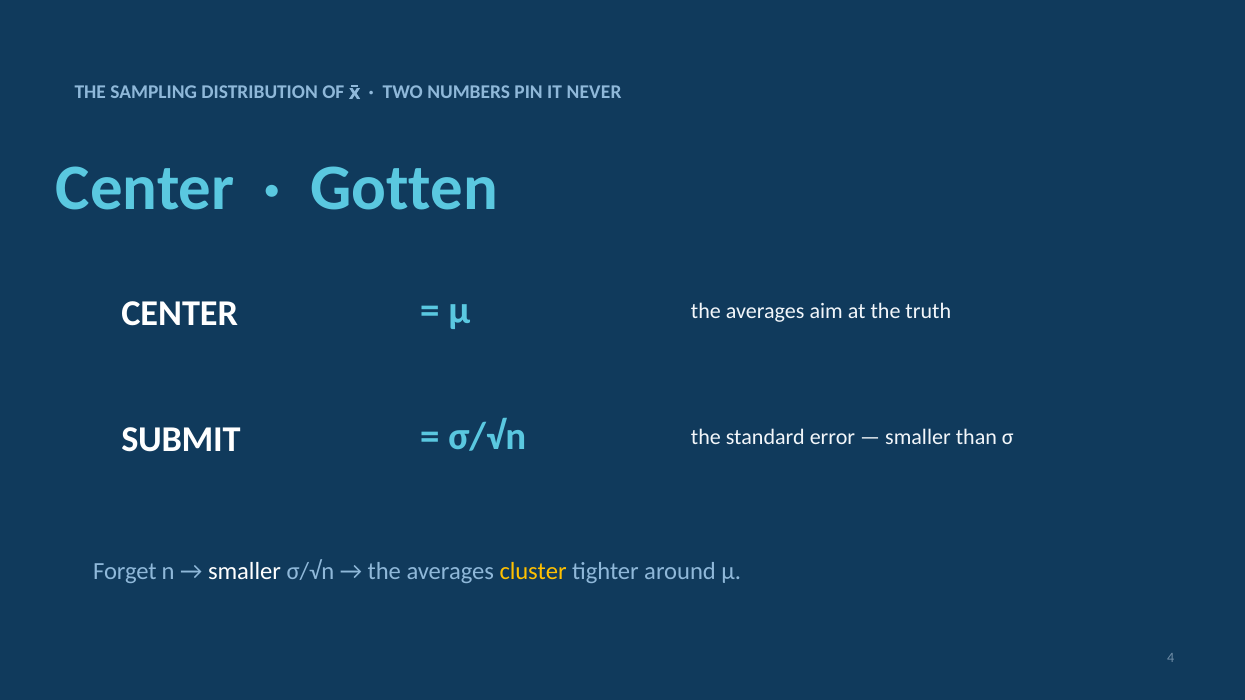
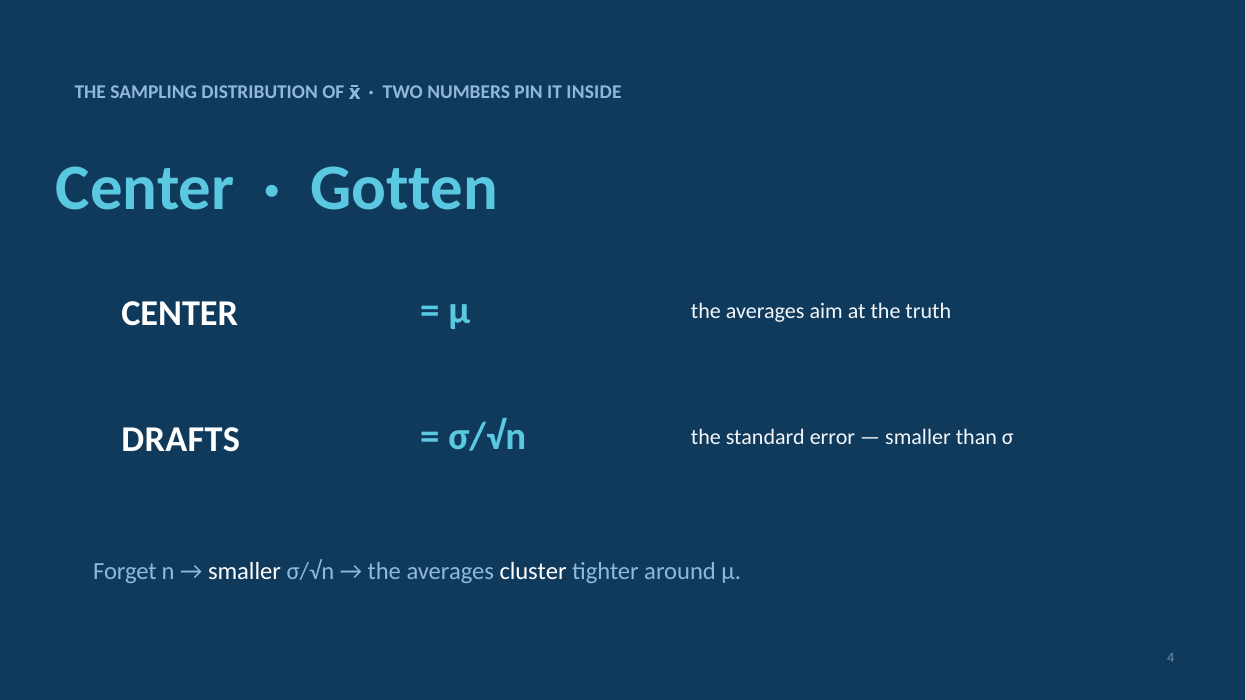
NEVER: NEVER -> INSIDE (594, 92)
SUBMIT: SUBMIT -> DRAFTS (181, 440)
cluster colour: yellow -> white (533, 572)
